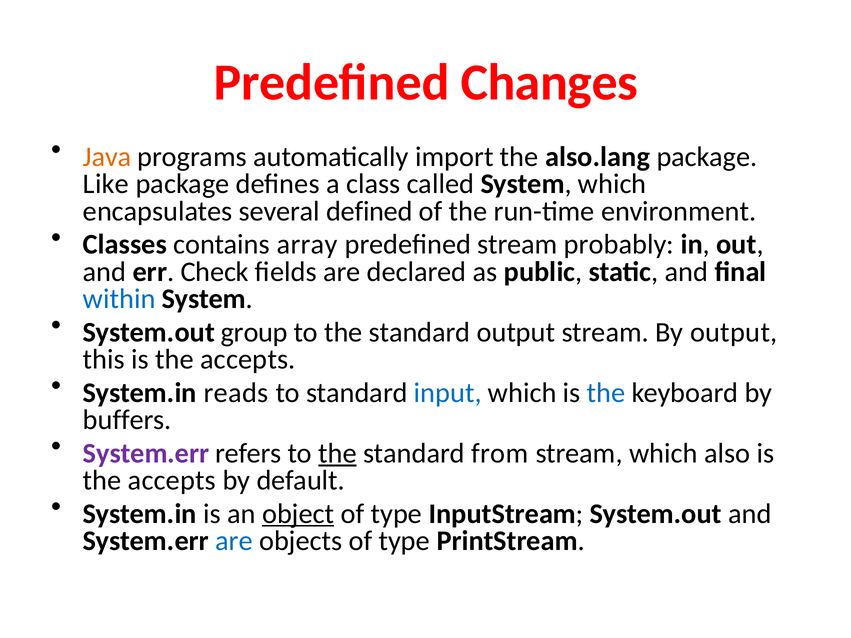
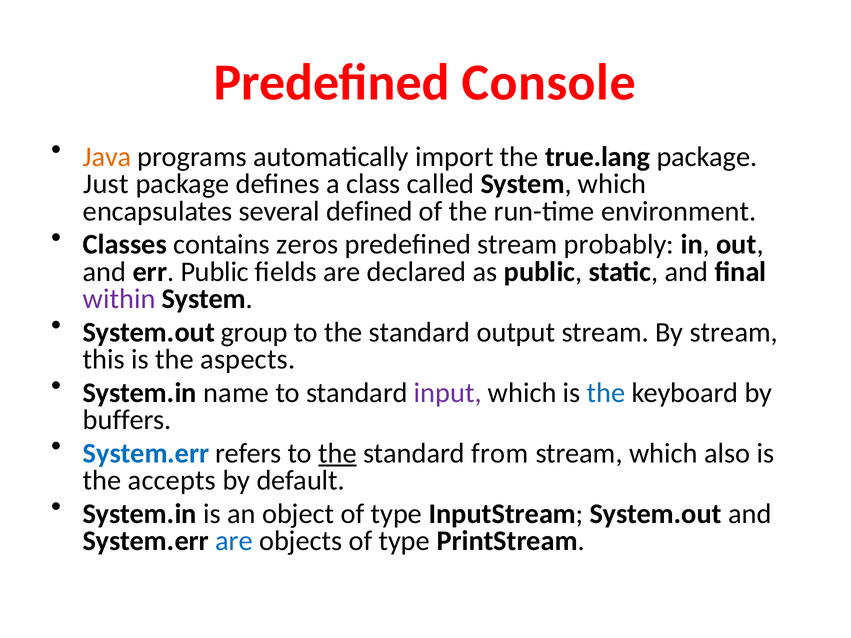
Changes: Changes -> Console (549, 82)
also.lang: also.lang -> true.lang (598, 157)
Like: Like -> Just (106, 184)
array: array -> zeros (307, 245)
err Check: Check -> Public (215, 272)
within colour: blue -> purple (119, 299)
By output: output -> stream (734, 332)
this is the accepts: accepts -> aspects (248, 360)
reads: reads -> name (236, 393)
input colour: blue -> purple (448, 393)
System.err colour: purple -> blue (146, 453)
object underline: present -> none (298, 514)
